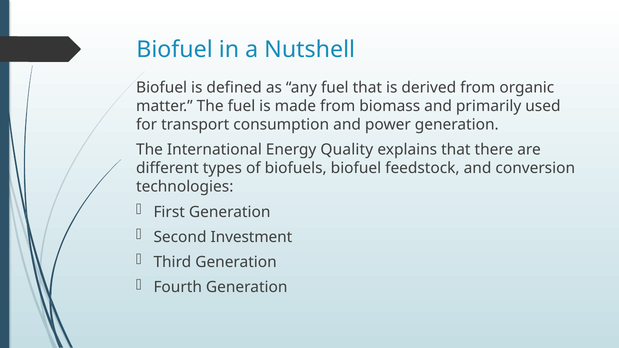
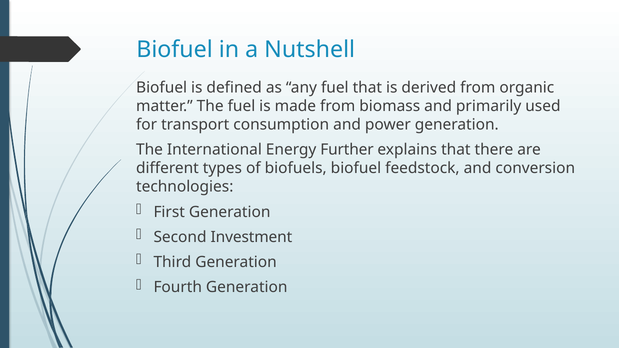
Quality: Quality -> Further (347, 150)
